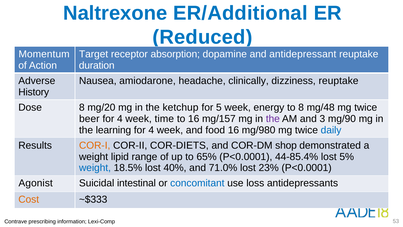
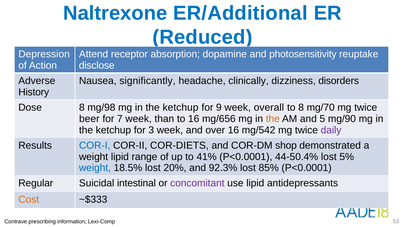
Momentum: Momentum -> Depression (44, 54)
Target: Target -> Attend (94, 54)
antidepressant: antidepressant -> photosensitivity (303, 54)
duration: duration -> disclose (97, 66)
amiodarone: amiodarone -> significantly (148, 81)
dizziness reuptake: reuptake -> disorders (339, 81)
mg/20: mg/20 -> mg/98 (101, 107)
5: 5 -> 9 (219, 107)
energy: energy -> overall (269, 107)
mg/48: mg/48 -> mg/70 (321, 107)
4: 4 -> 7 (120, 119)
time: time -> than (164, 119)
mg/157: mg/157 -> mg/656 (219, 119)
the colour: purple -> orange (273, 119)
3: 3 -> 5 (322, 119)
learning: learning -> ketchup (113, 130)
4: 4 -> 3 (151, 130)
food: food -> over (215, 130)
mg/980: mg/980 -> mg/542 (259, 130)
daily colour: blue -> purple (331, 130)
COR-I colour: orange -> blue (95, 145)
65%: 65% -> 41% (207, 157)
44-85.4%: 44-85.4% -> 44-50.4% (297, 157)
40%: 40% -> 20% (175, 168)
71.0%: 71.0% -> 92.3% (223, 168)
23%: 23% -> 85% (269, 168)
Agonist: Agonist -> Regular (36, 183)
concomitant colour: blue -> purple (197, 183)
use loss: loss -> lipid (255, 183)
